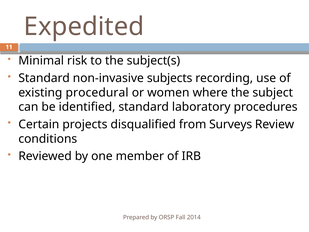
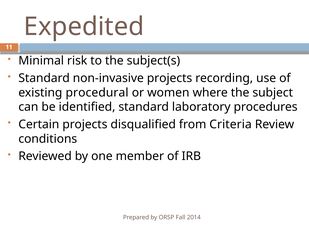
non-invasive subjects: subjects -> projects (170, 78)
Surveys: Surveys -> Criteria (231, 124)
